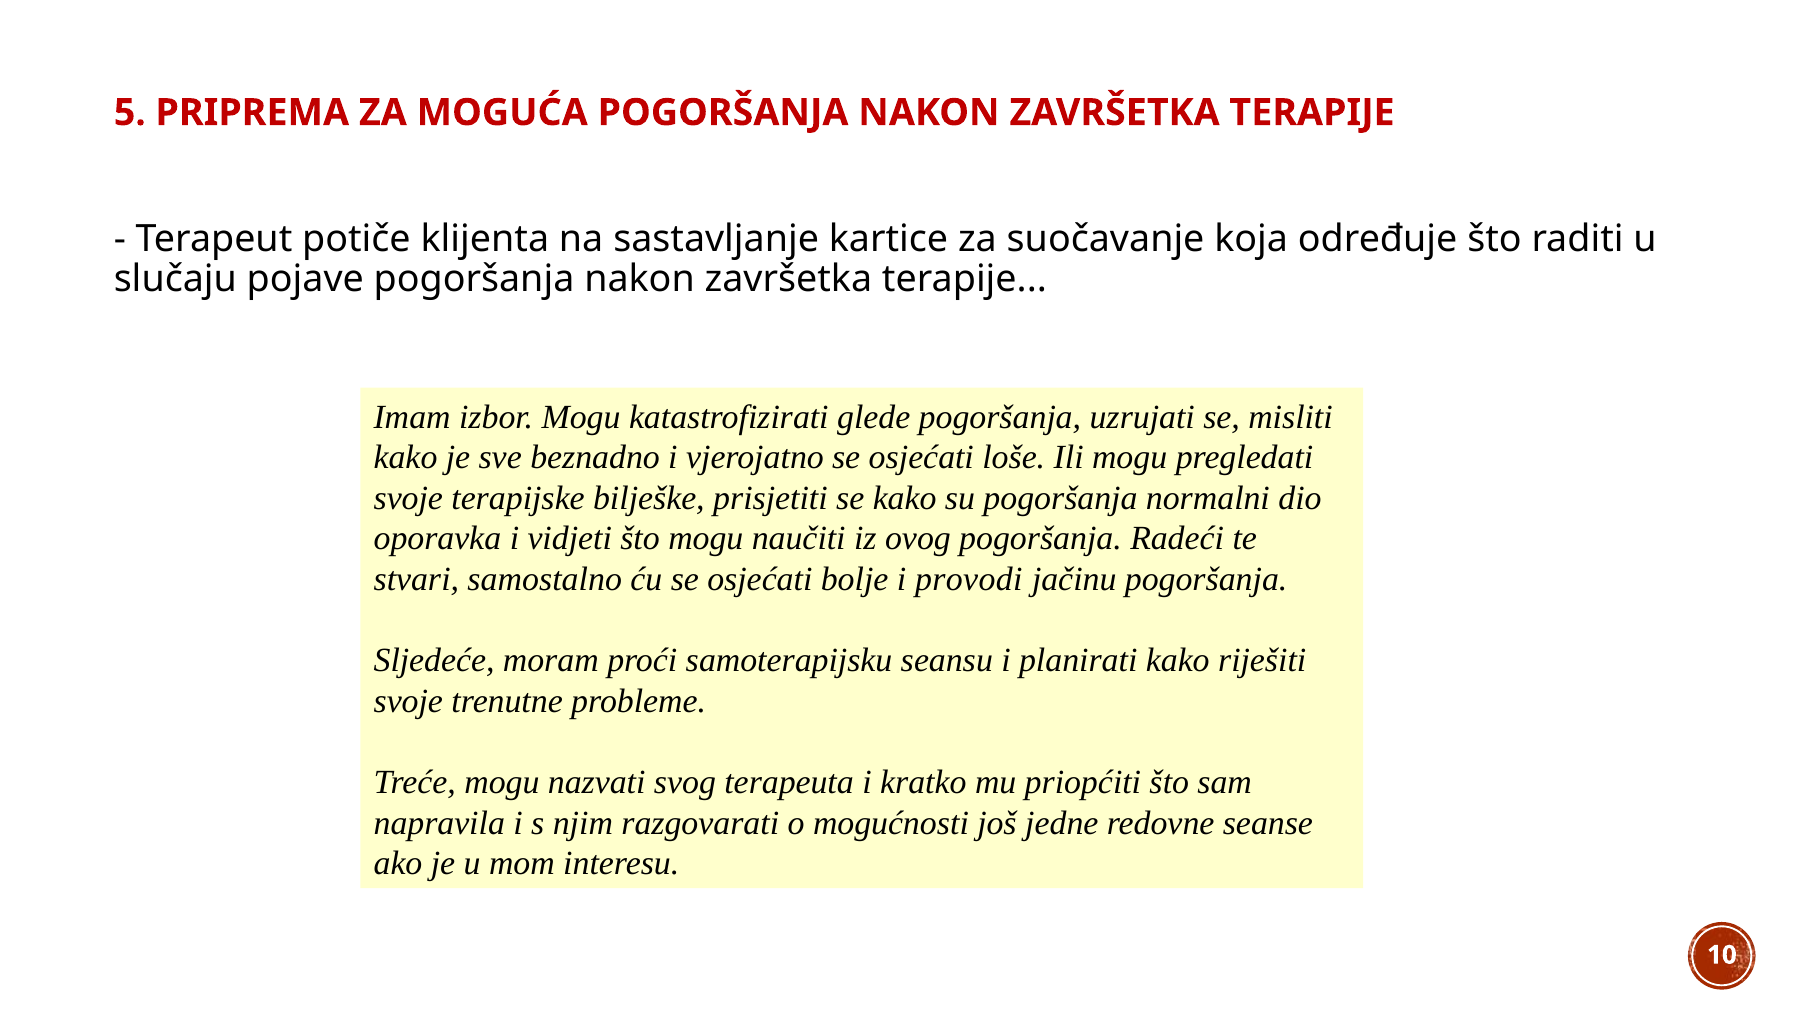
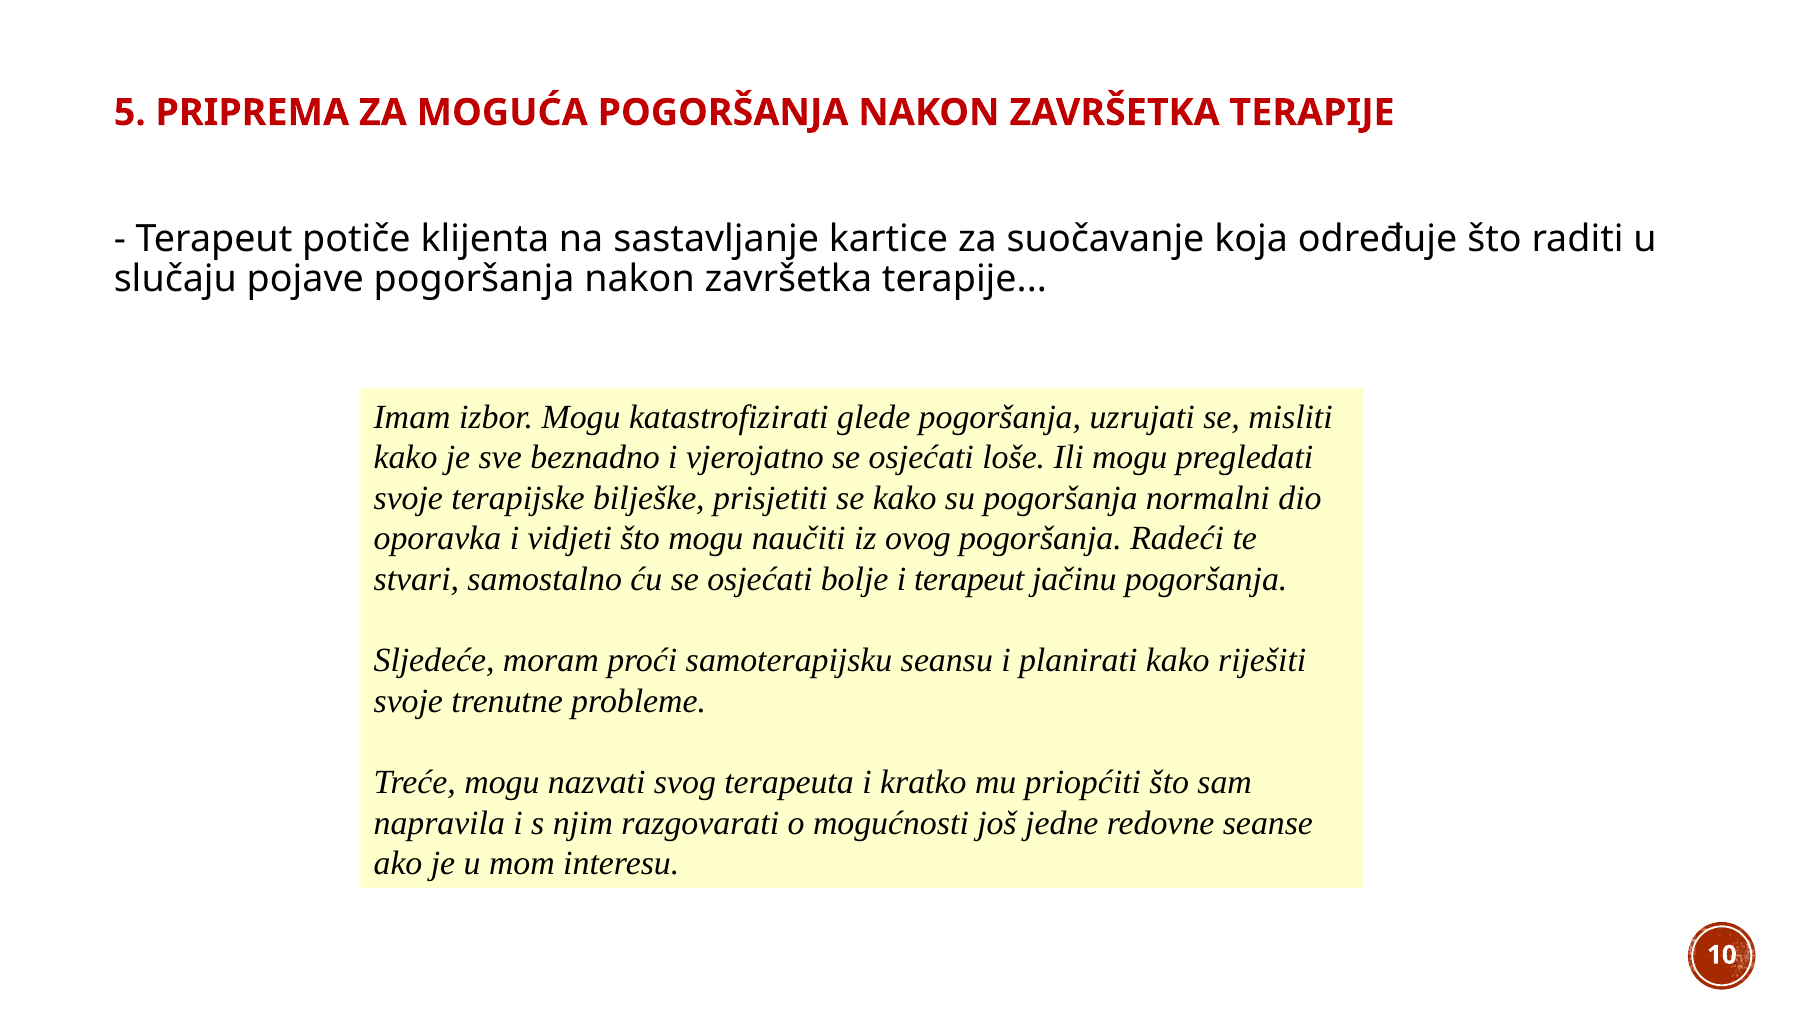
i provodi: provodi -> terapeut (969, 580)
